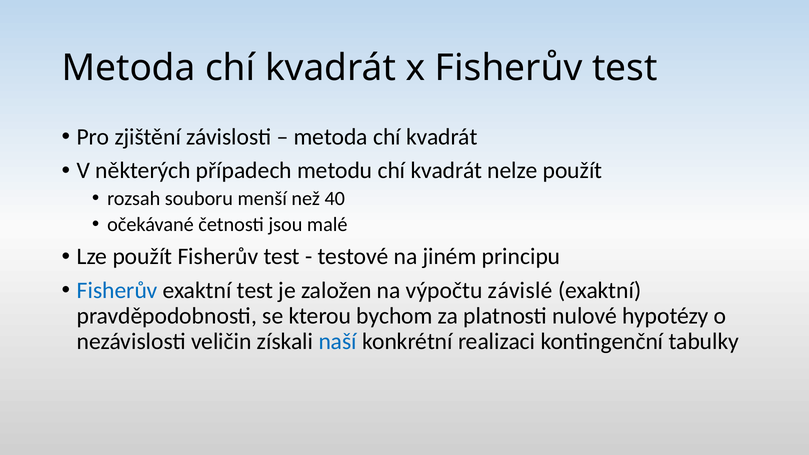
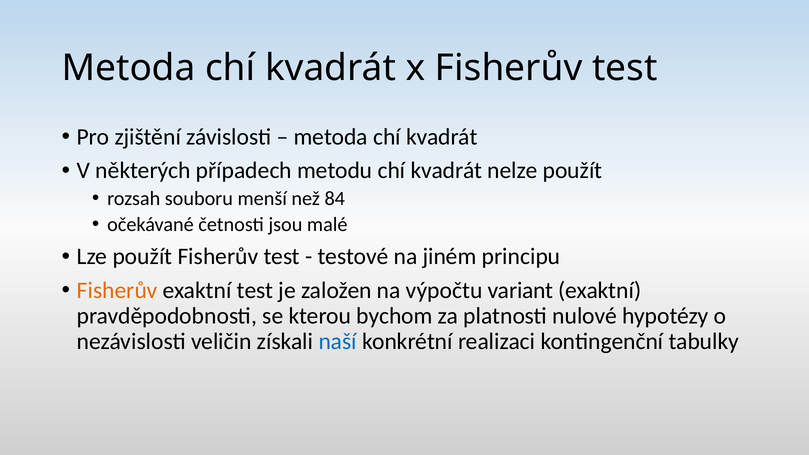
40: 40 -> 84 (335, 199)
Fisherův colour: blue -> orange (117, 291)
závislé: závislé -> variant (520, 291)
